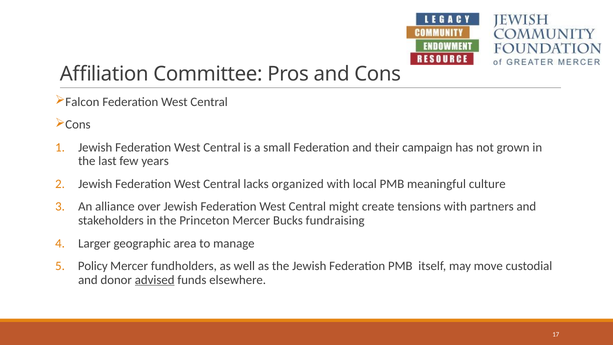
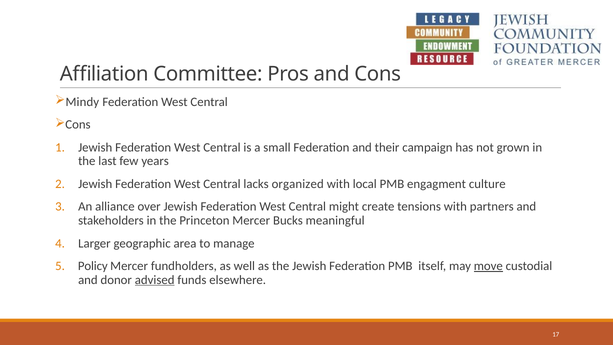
Falcon: Falcon -> Mindy (82, 102)
meaningful: meaningful -> engagment (437, 184)
fundraising: fundraising -> meaningful (335, 220)
move underline: none -> present (488, 266)
